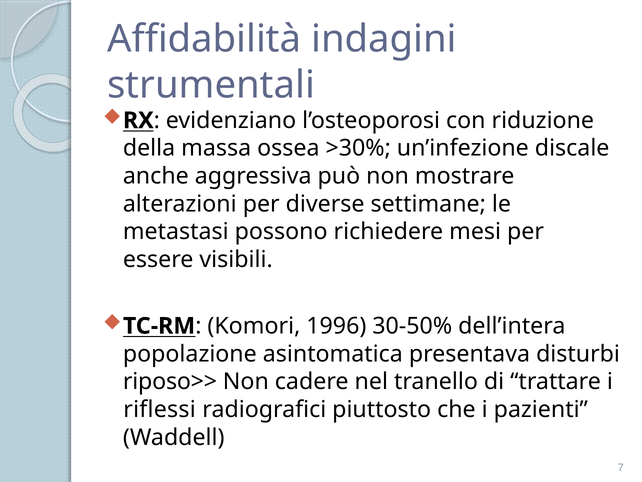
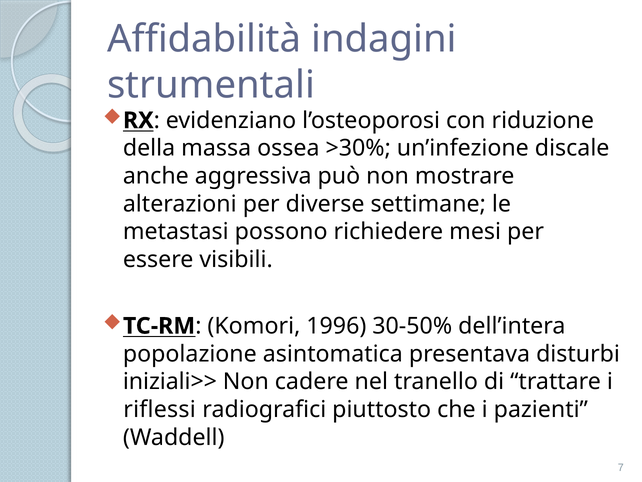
riposo>>: riposo>> -> iniziali>> (170, 381)
